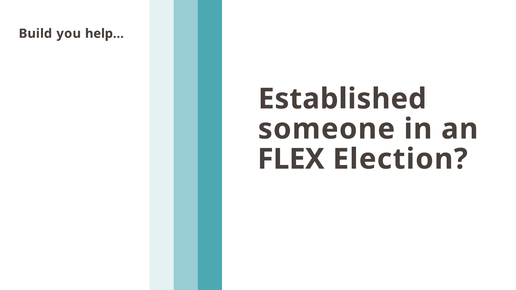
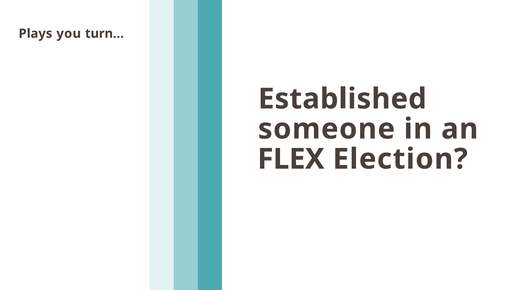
Build: Build -> Plays (35, 34)
help…: help… -> turn… (104, 34)
